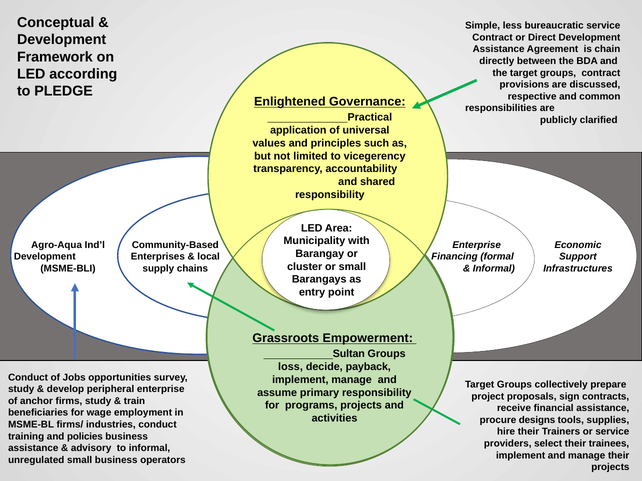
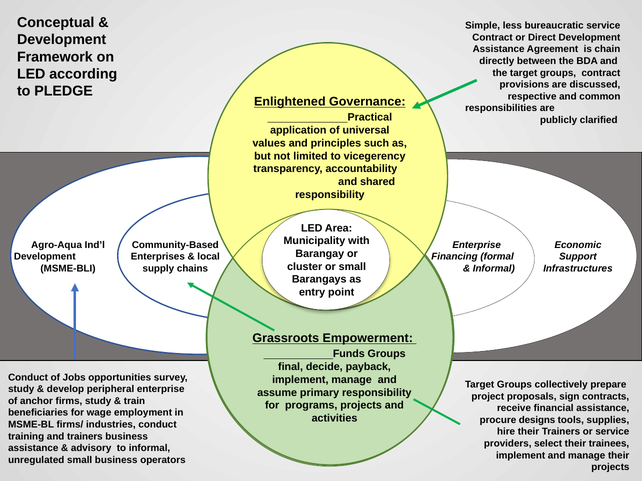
Sultan: Sultan -> Funds (349, 354)
loss: loss -> final (291, 367)
and policies: policies -> trainers (85, 437)
